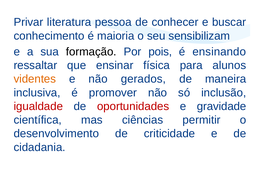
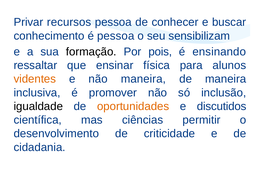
literatura: literatura -> recursos (69, 22)
é maioria: maioria -> pessoa (116, 36)
não gerados: gerados -> maneira (143, 79)
igualdade colour: red -> black (38, 106)
oportunidades colour: red -> orange (133, 106)
gravidade: gravidade -> discutidos (222, 106)
